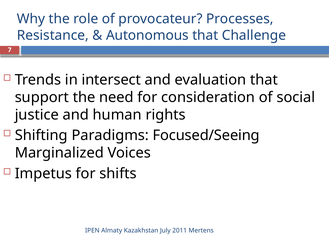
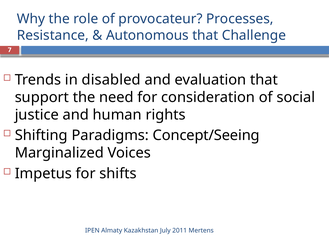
intersect: intersect -> disabled (111, 80)
Focused/Seeing: Focused/Seeing -> Concept/Seeing (206, 136)
